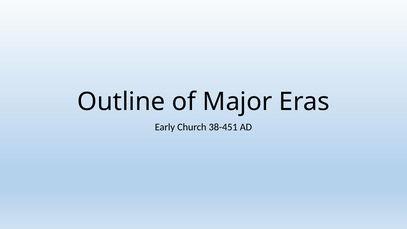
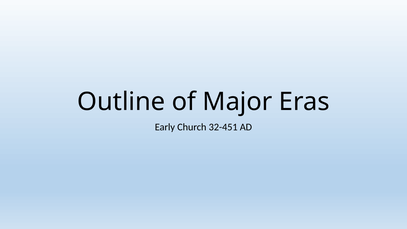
38-451: 38-451 -> 32-451 (223, 127)
